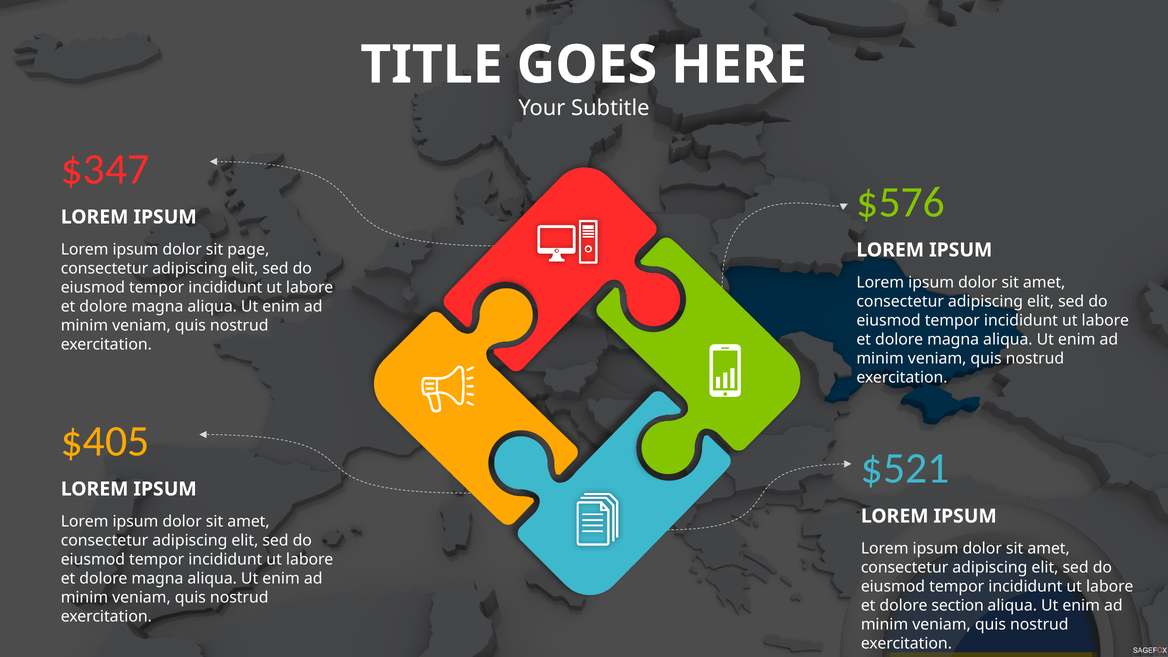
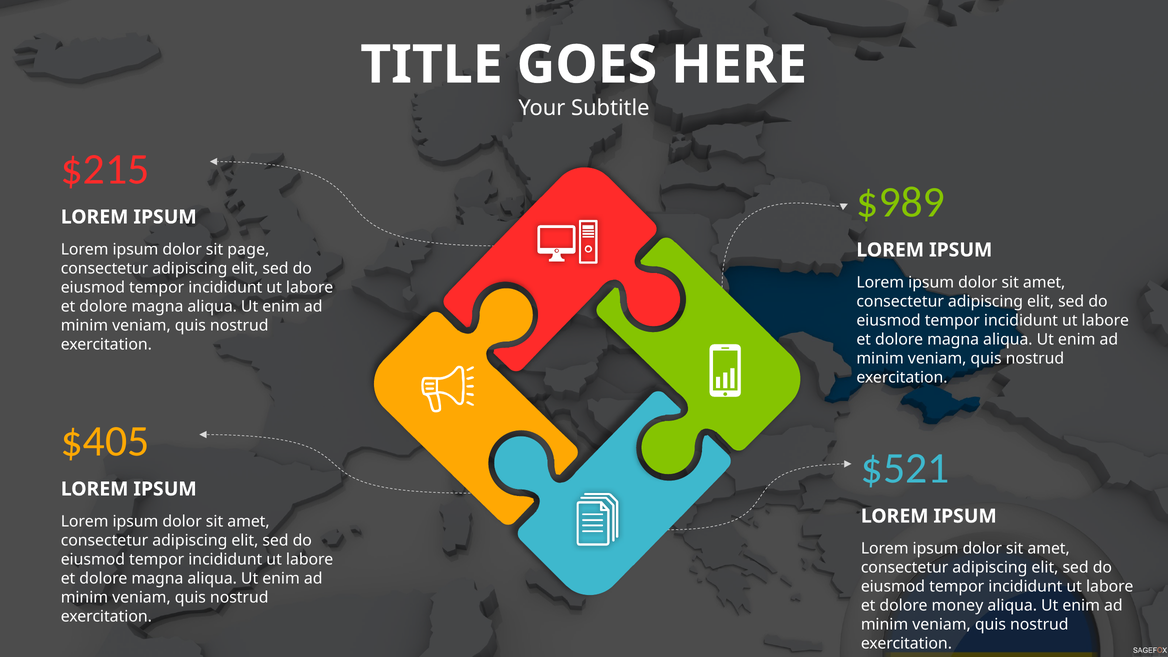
$347: $347 -> $215 (105, 169)
$576: $576 -> $989 (901, 202)
section: section -> money (957, 606)
